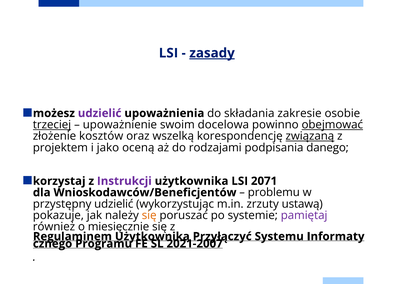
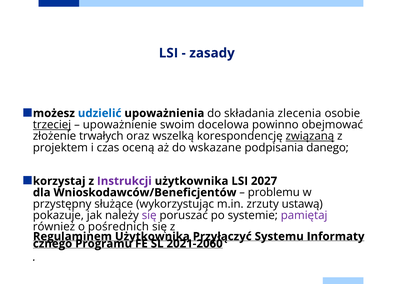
zasady underline: present -> none (212, 53)
udzielić colour: purple -> blue (100, 113)
zakresie: zakresie -> zlecenia (300, 113)
obejmować underline: present -> none (332, 125)
kosztów: kosztów -> trwałych (101, 136)
jako: jako -> czas (108, 148)
rodzajami: rodzajami -> wskazane (215, 148)
2071: 2071 -> 2027 (264, 181)
przystępny udzielić: udzielić -> służące (114, 204)
się colour: orange -> purple (149, 216)
miesięcznie: miesięcznie -> pośrednich (118, 227)
2021-2007: 2021-2007 -> 2021-2060 (195, 244)
